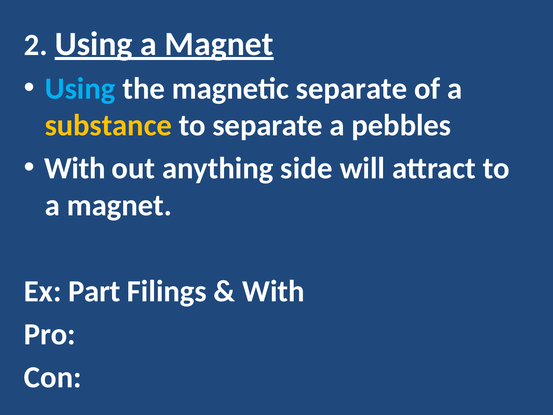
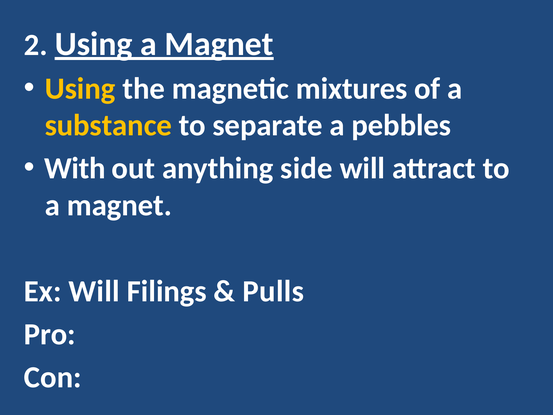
Using colour: light blue -> yellow (80, 89)
magnetic separate: separate -> mixtures (352, 89)
Ex Part: Part -> Will (94, 291)
With: With -> Pulls (273, 291)
